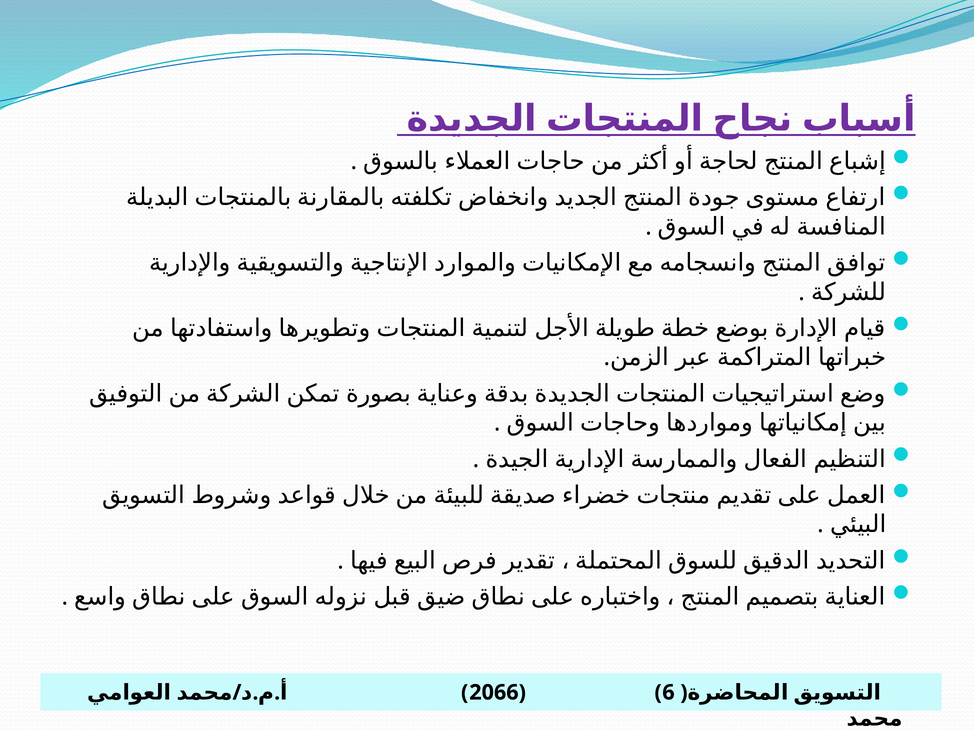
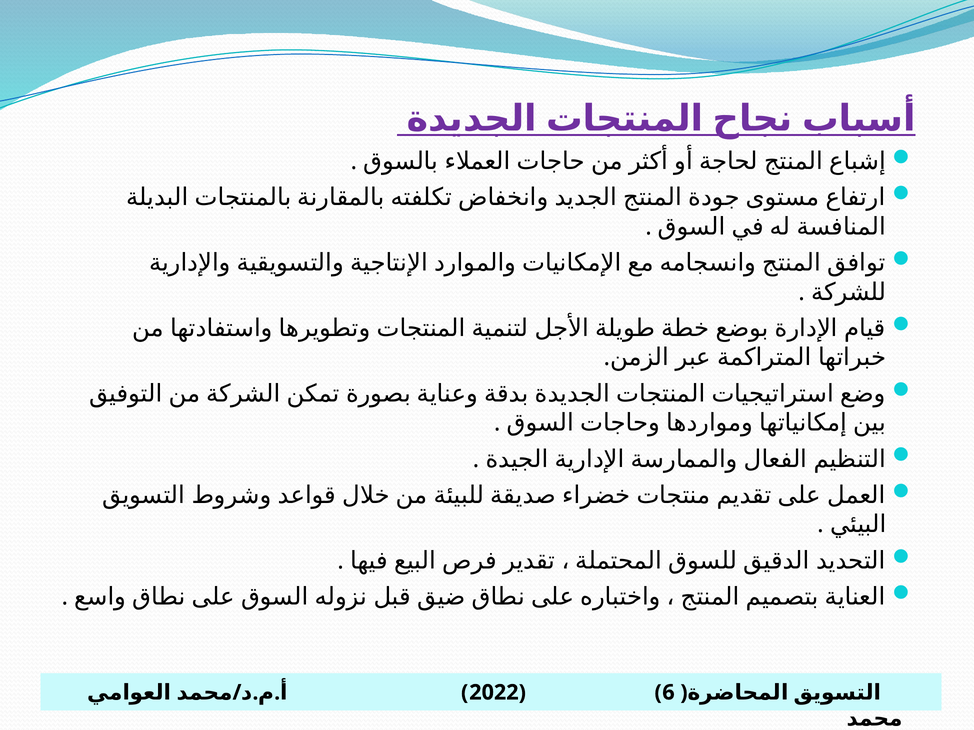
2066: 2066 -> 2022 (494, 693)
